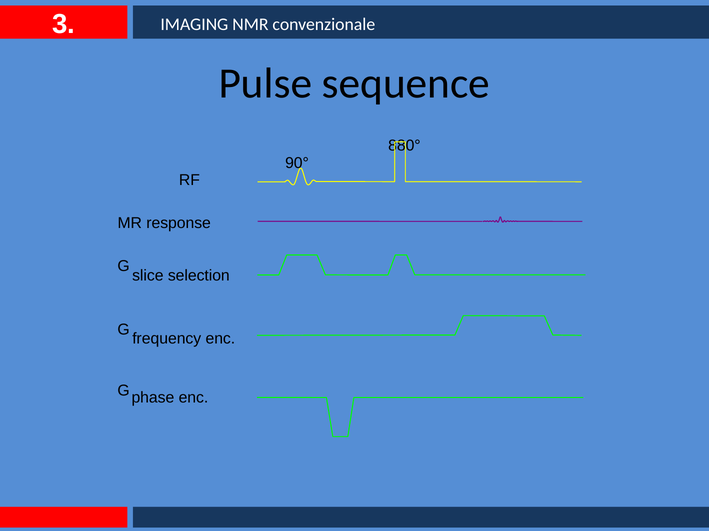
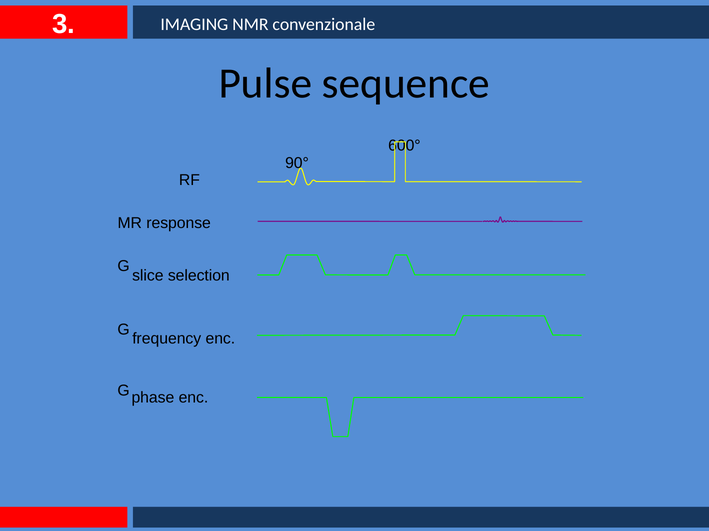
880°: 880° -> 600° (404, 146)
